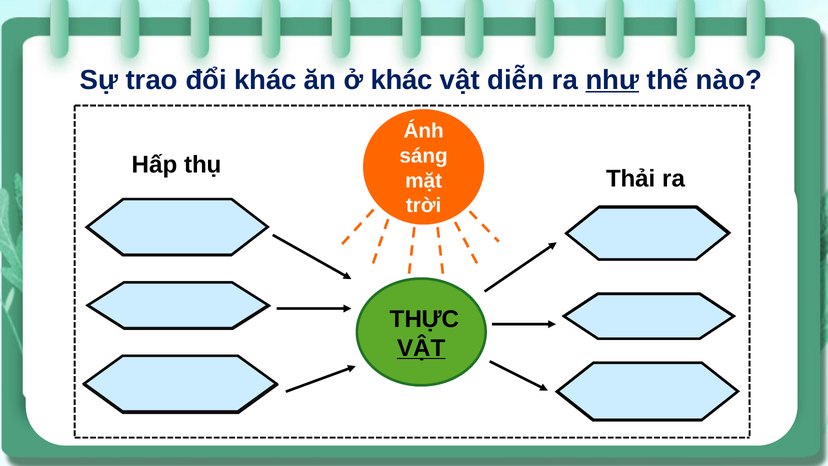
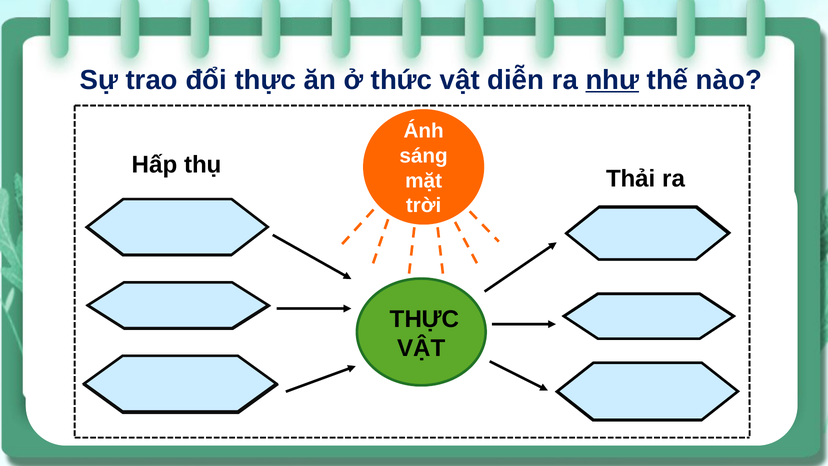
đổi khác: khác -> thực (265, 80)
ở khác: khác -> thức (402, 80)
VẬT underline: present -> none (421, 348)
